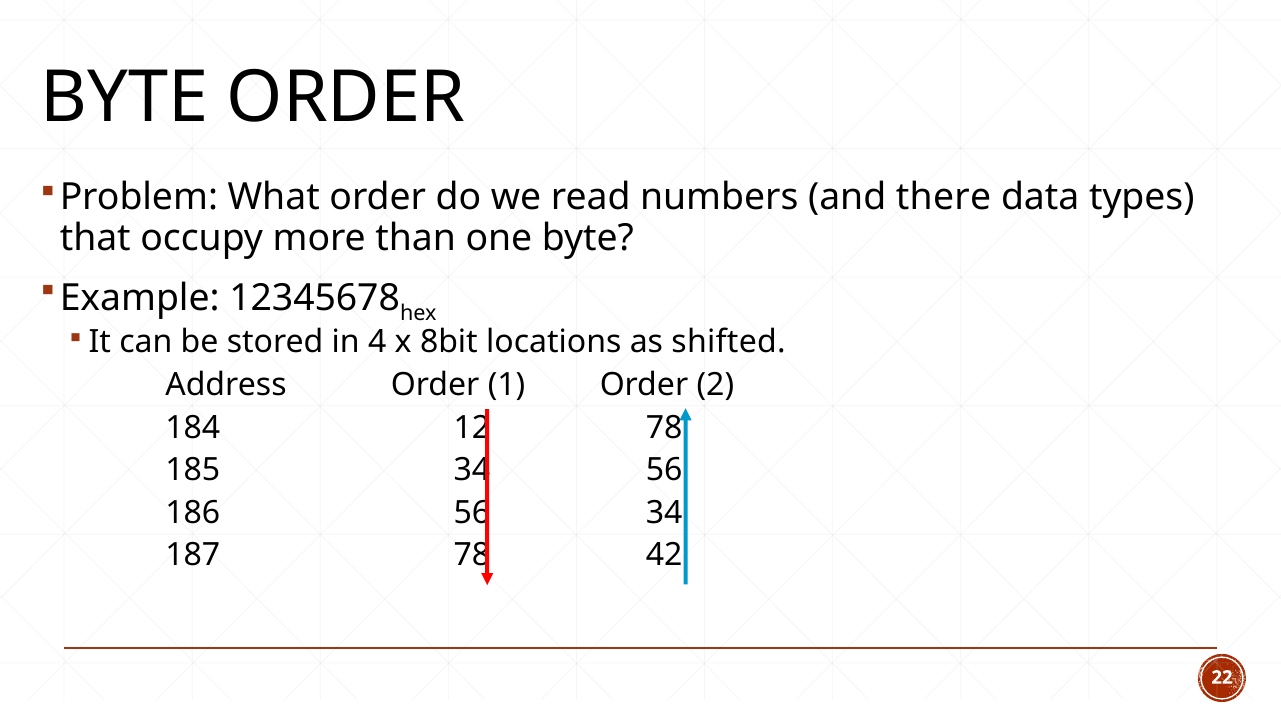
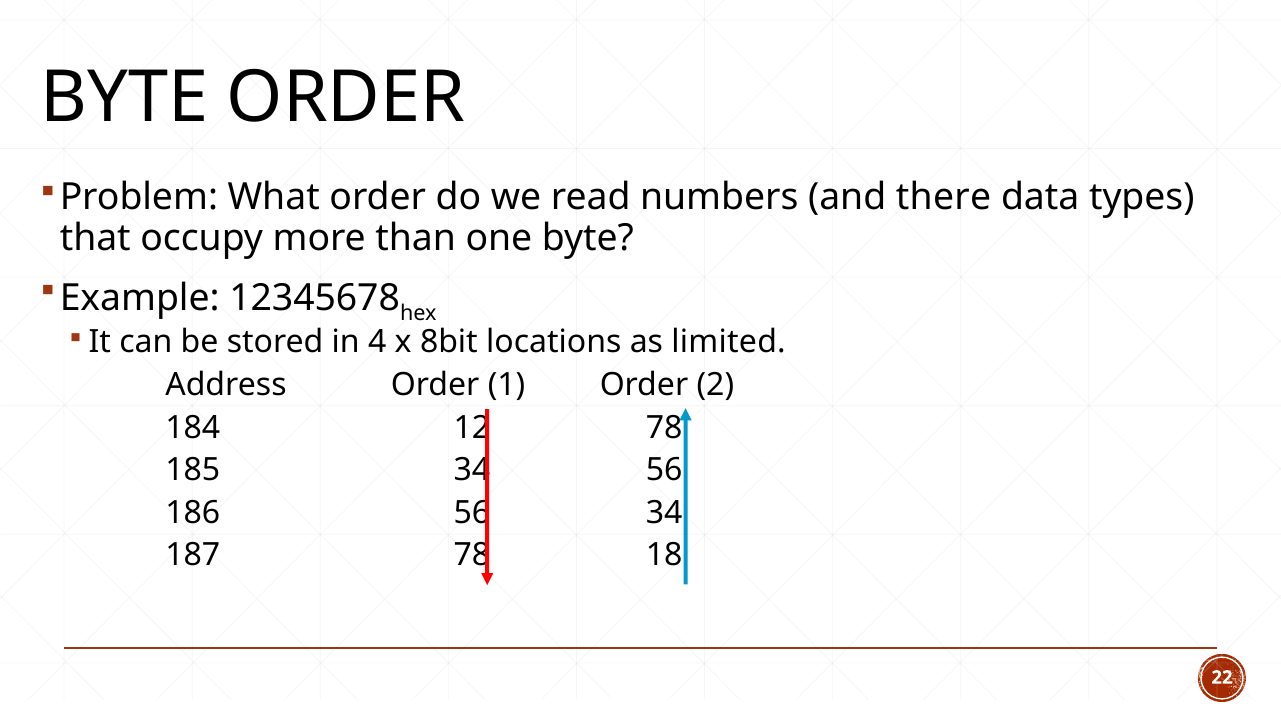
shifted: shifted -> limited (729, 343)
42: 42 -> 18 (664, 556)
